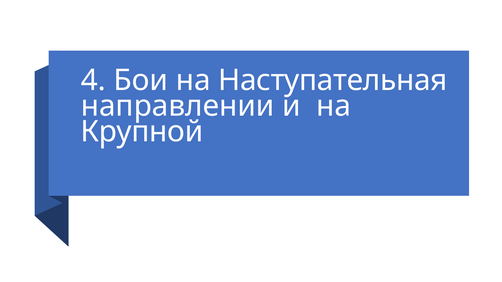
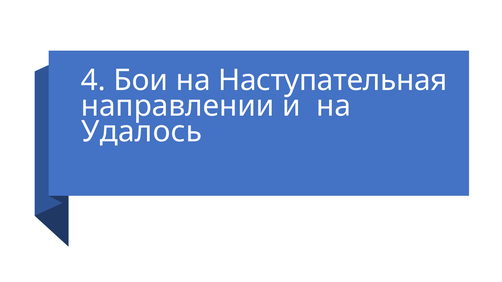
Крупной: Крупной -> Удалось (142, 132)
